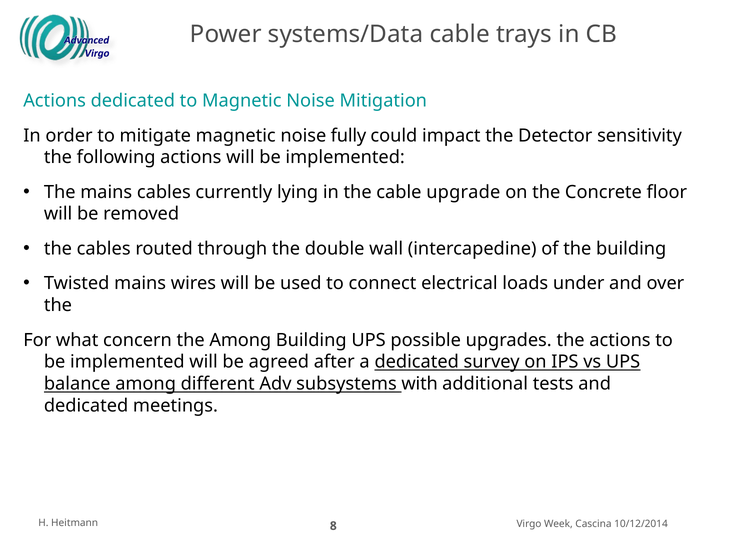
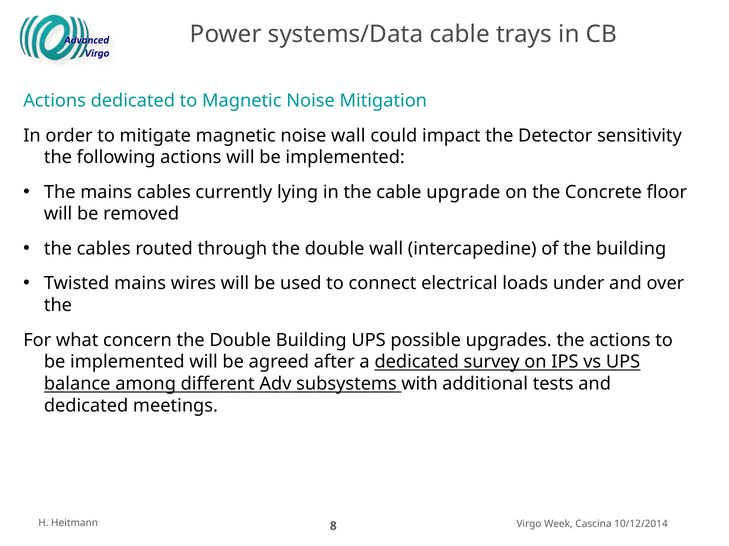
noise fully: fully -> wall (348, 136)
concern the Among: Among -> Double (240, 340)
